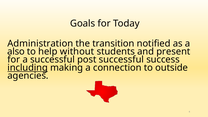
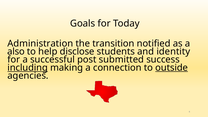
without: without -> disclose (77, 52)
present: present -> identity (173, 52)
post successful: successful -> submitted (121, 60)
outside underline: none -> present (172, 68)
